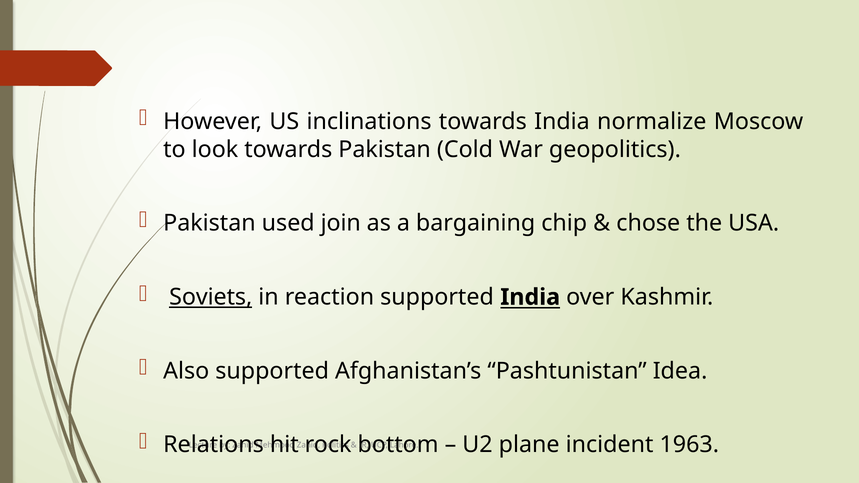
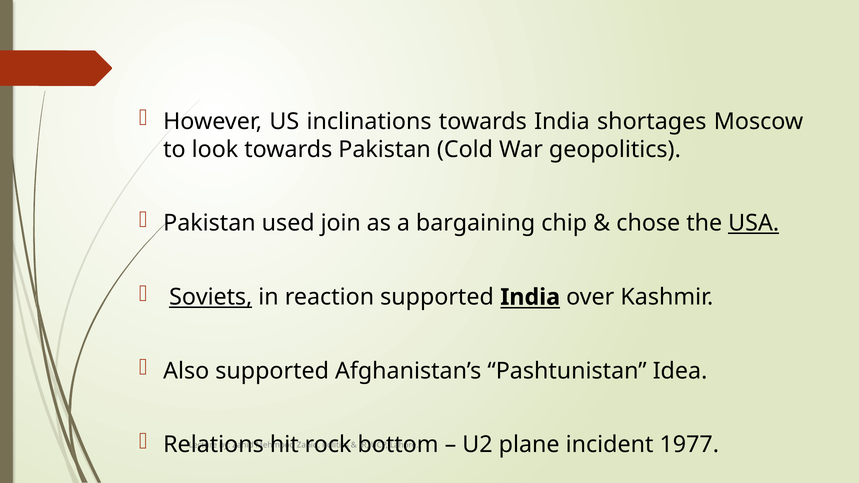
normalize: normalize -> shortages (652, 122)
USA underline: none -> present (754, 223)
1963: 1963 -> 1977 (689, 445)
